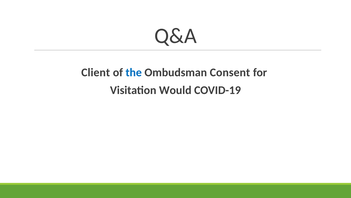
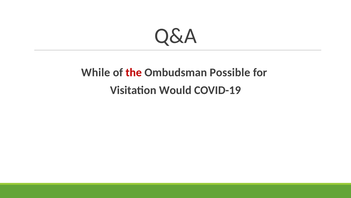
Client: Client -> While (96, 72)
the colour: blue -> red (134, 72)
Consent: Consent -> Possible (230, 72)
